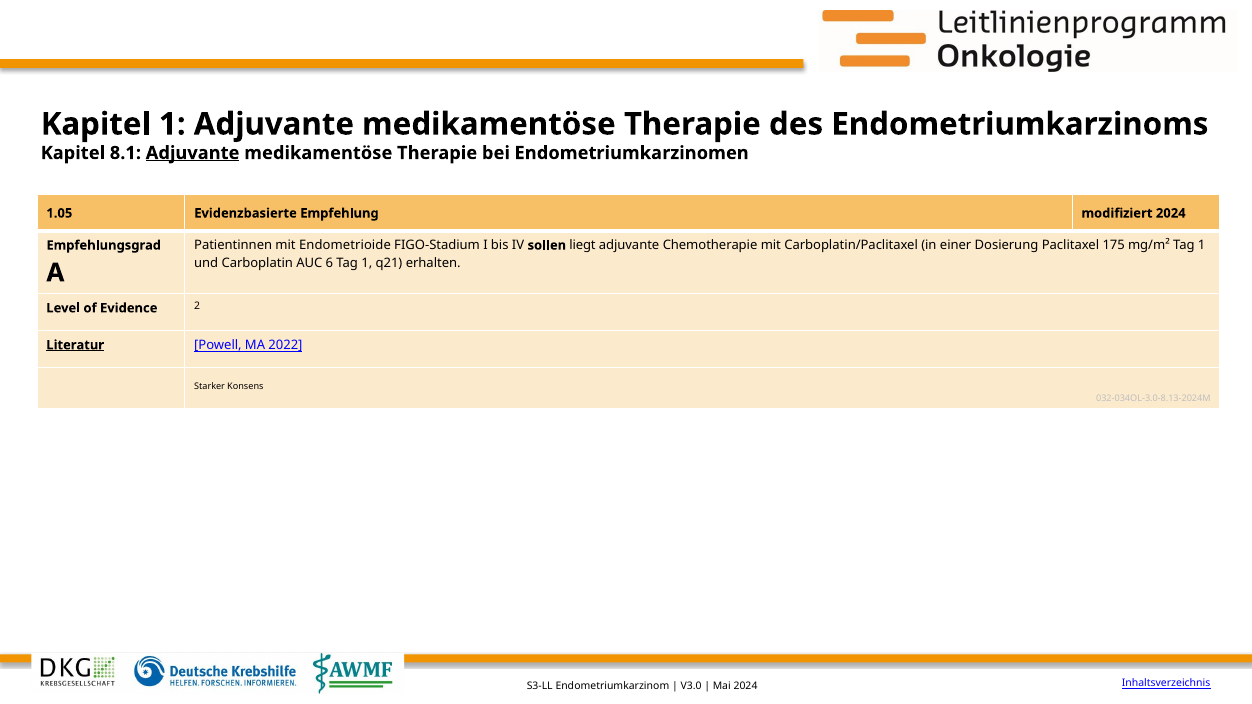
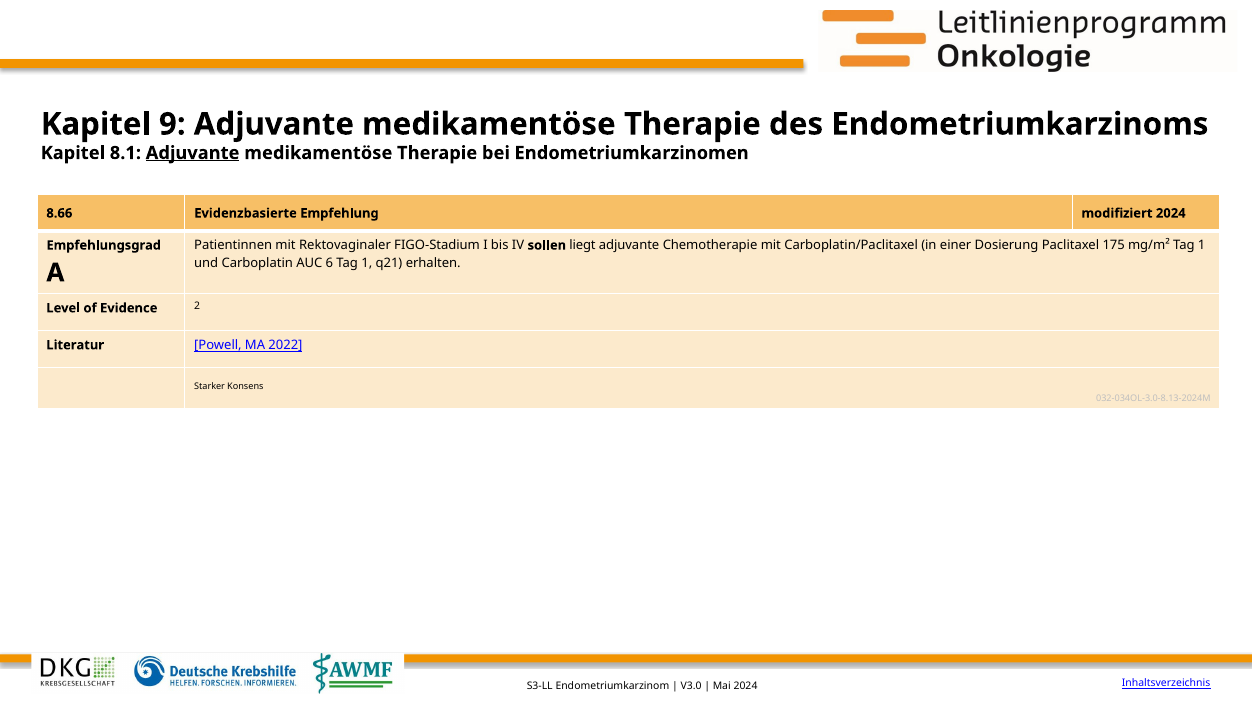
Kapitel 1: 1 -> 9 (172, 124)
1.05: 1.05 -> 8.66 (59, 213)
Endometrioide: Endometrioide -> Rektovaginaler (345, 245)
Literatur underline: present -> none (75, 345)
